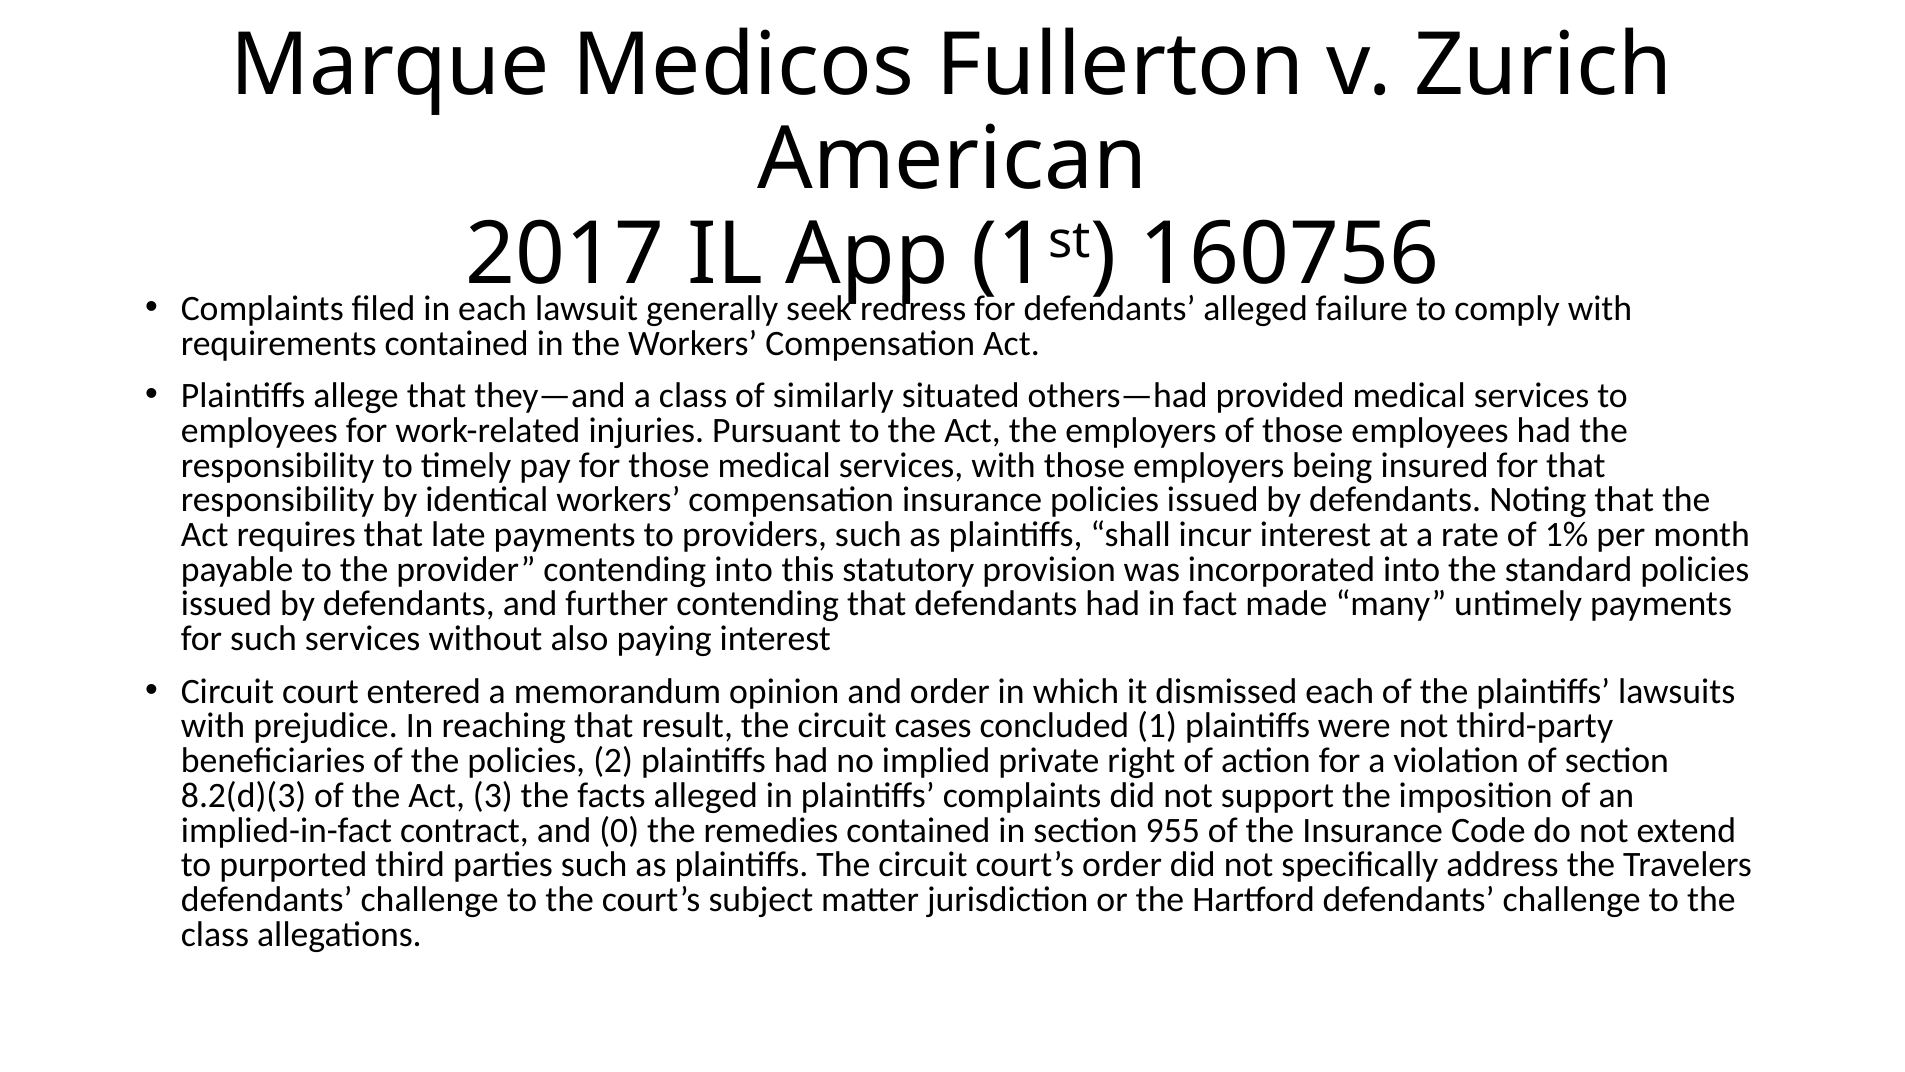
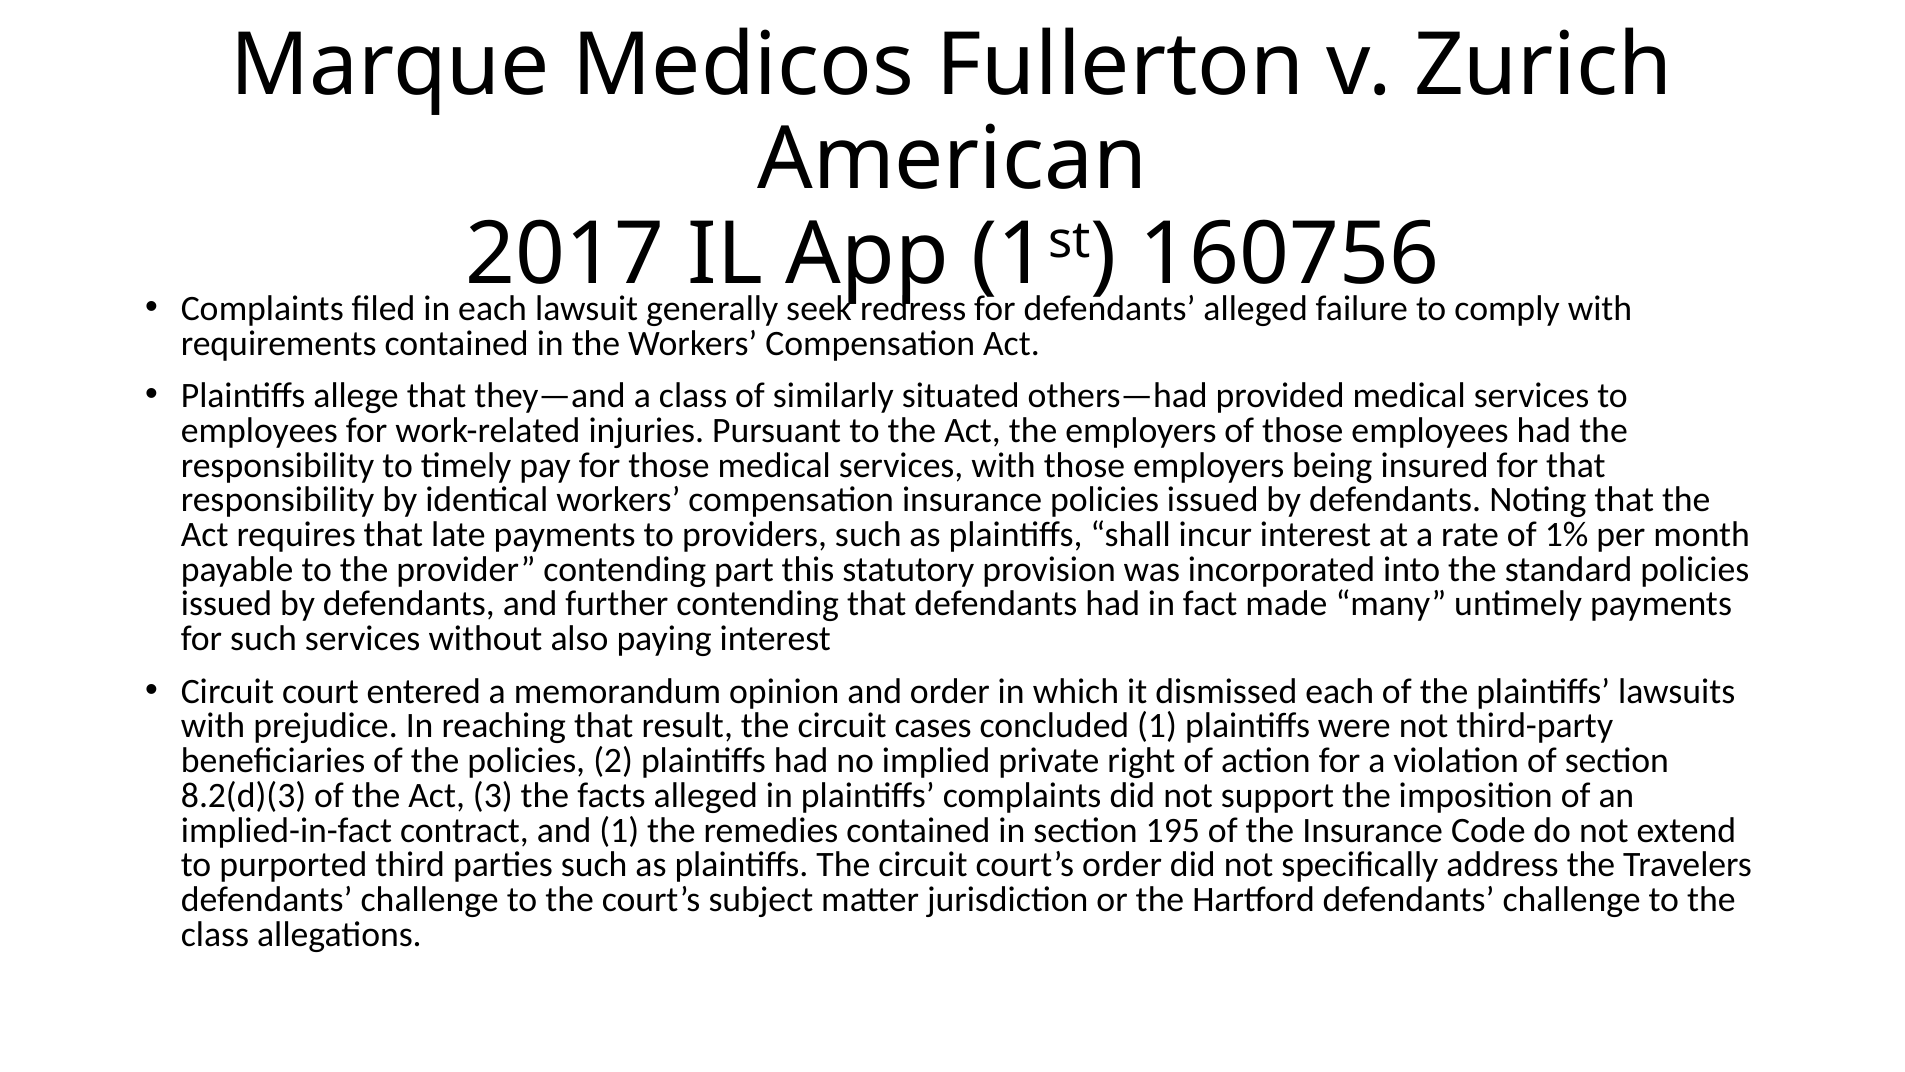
contending into: into -> part (744, 569)
and 0: 0 -> 1 (619, 830)
955: 955 -> 195 (1173, 830)
